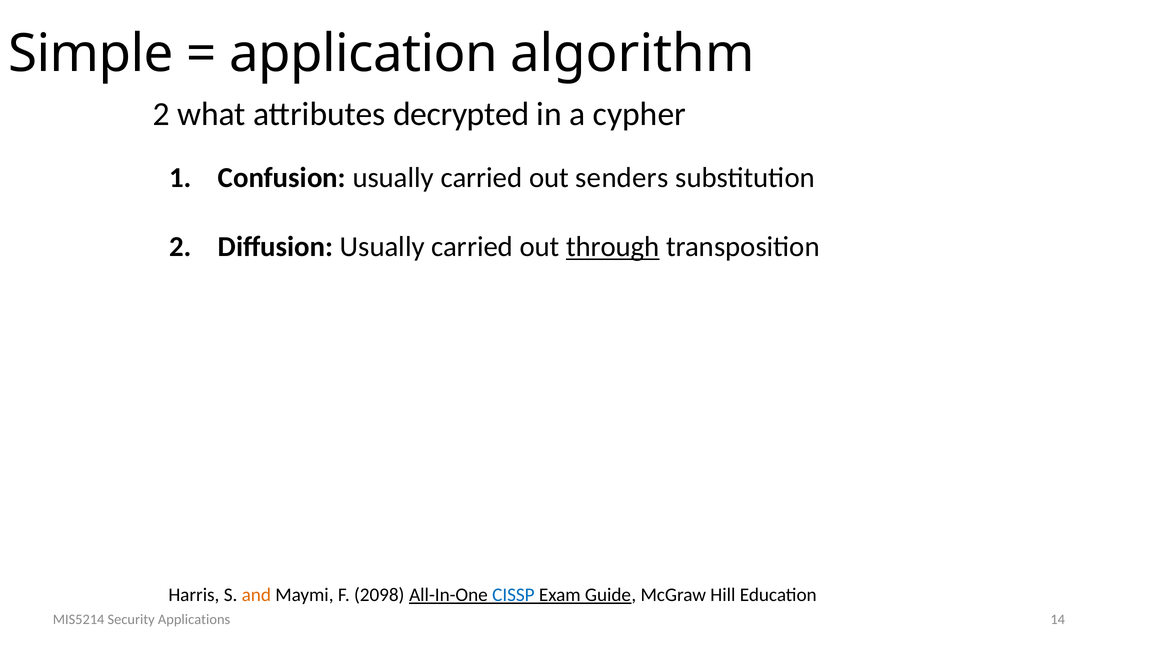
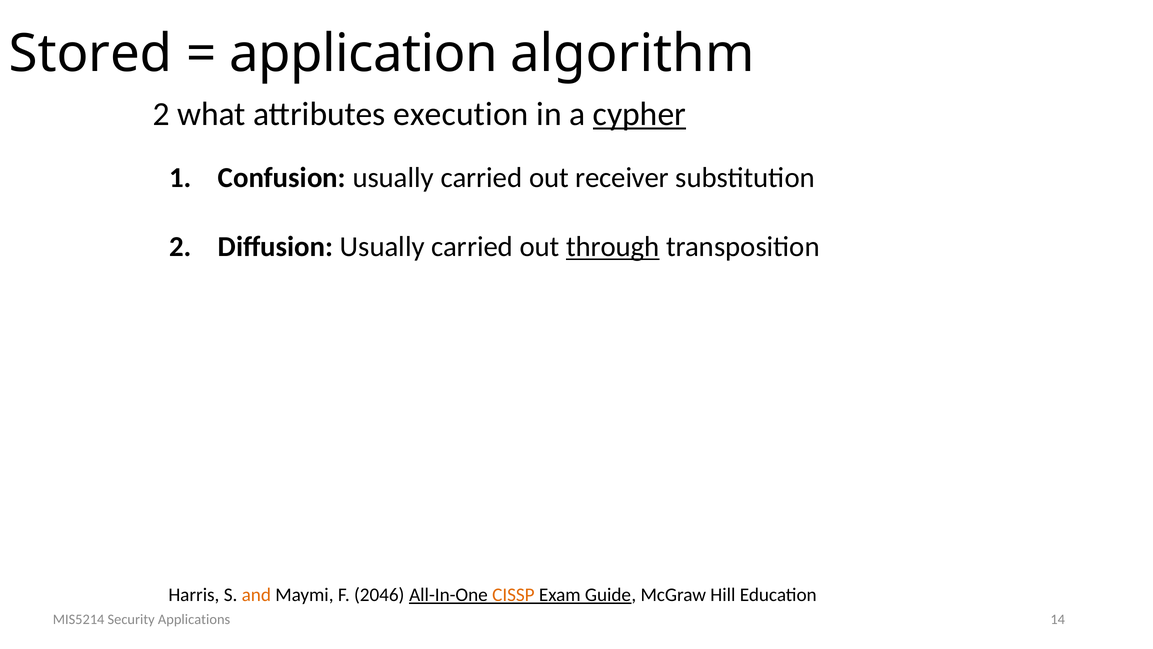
Simple: Simple -> Stored (91, 54)
decrypted: decrypted -> execution (461, 114)
cypher underline: none -> present (639, 114)
senders: senders -> receiver (622, 178)
2098: 2098 -> 2046 (379, 594)
CISSP colour: blue -> orange (513, 594)
